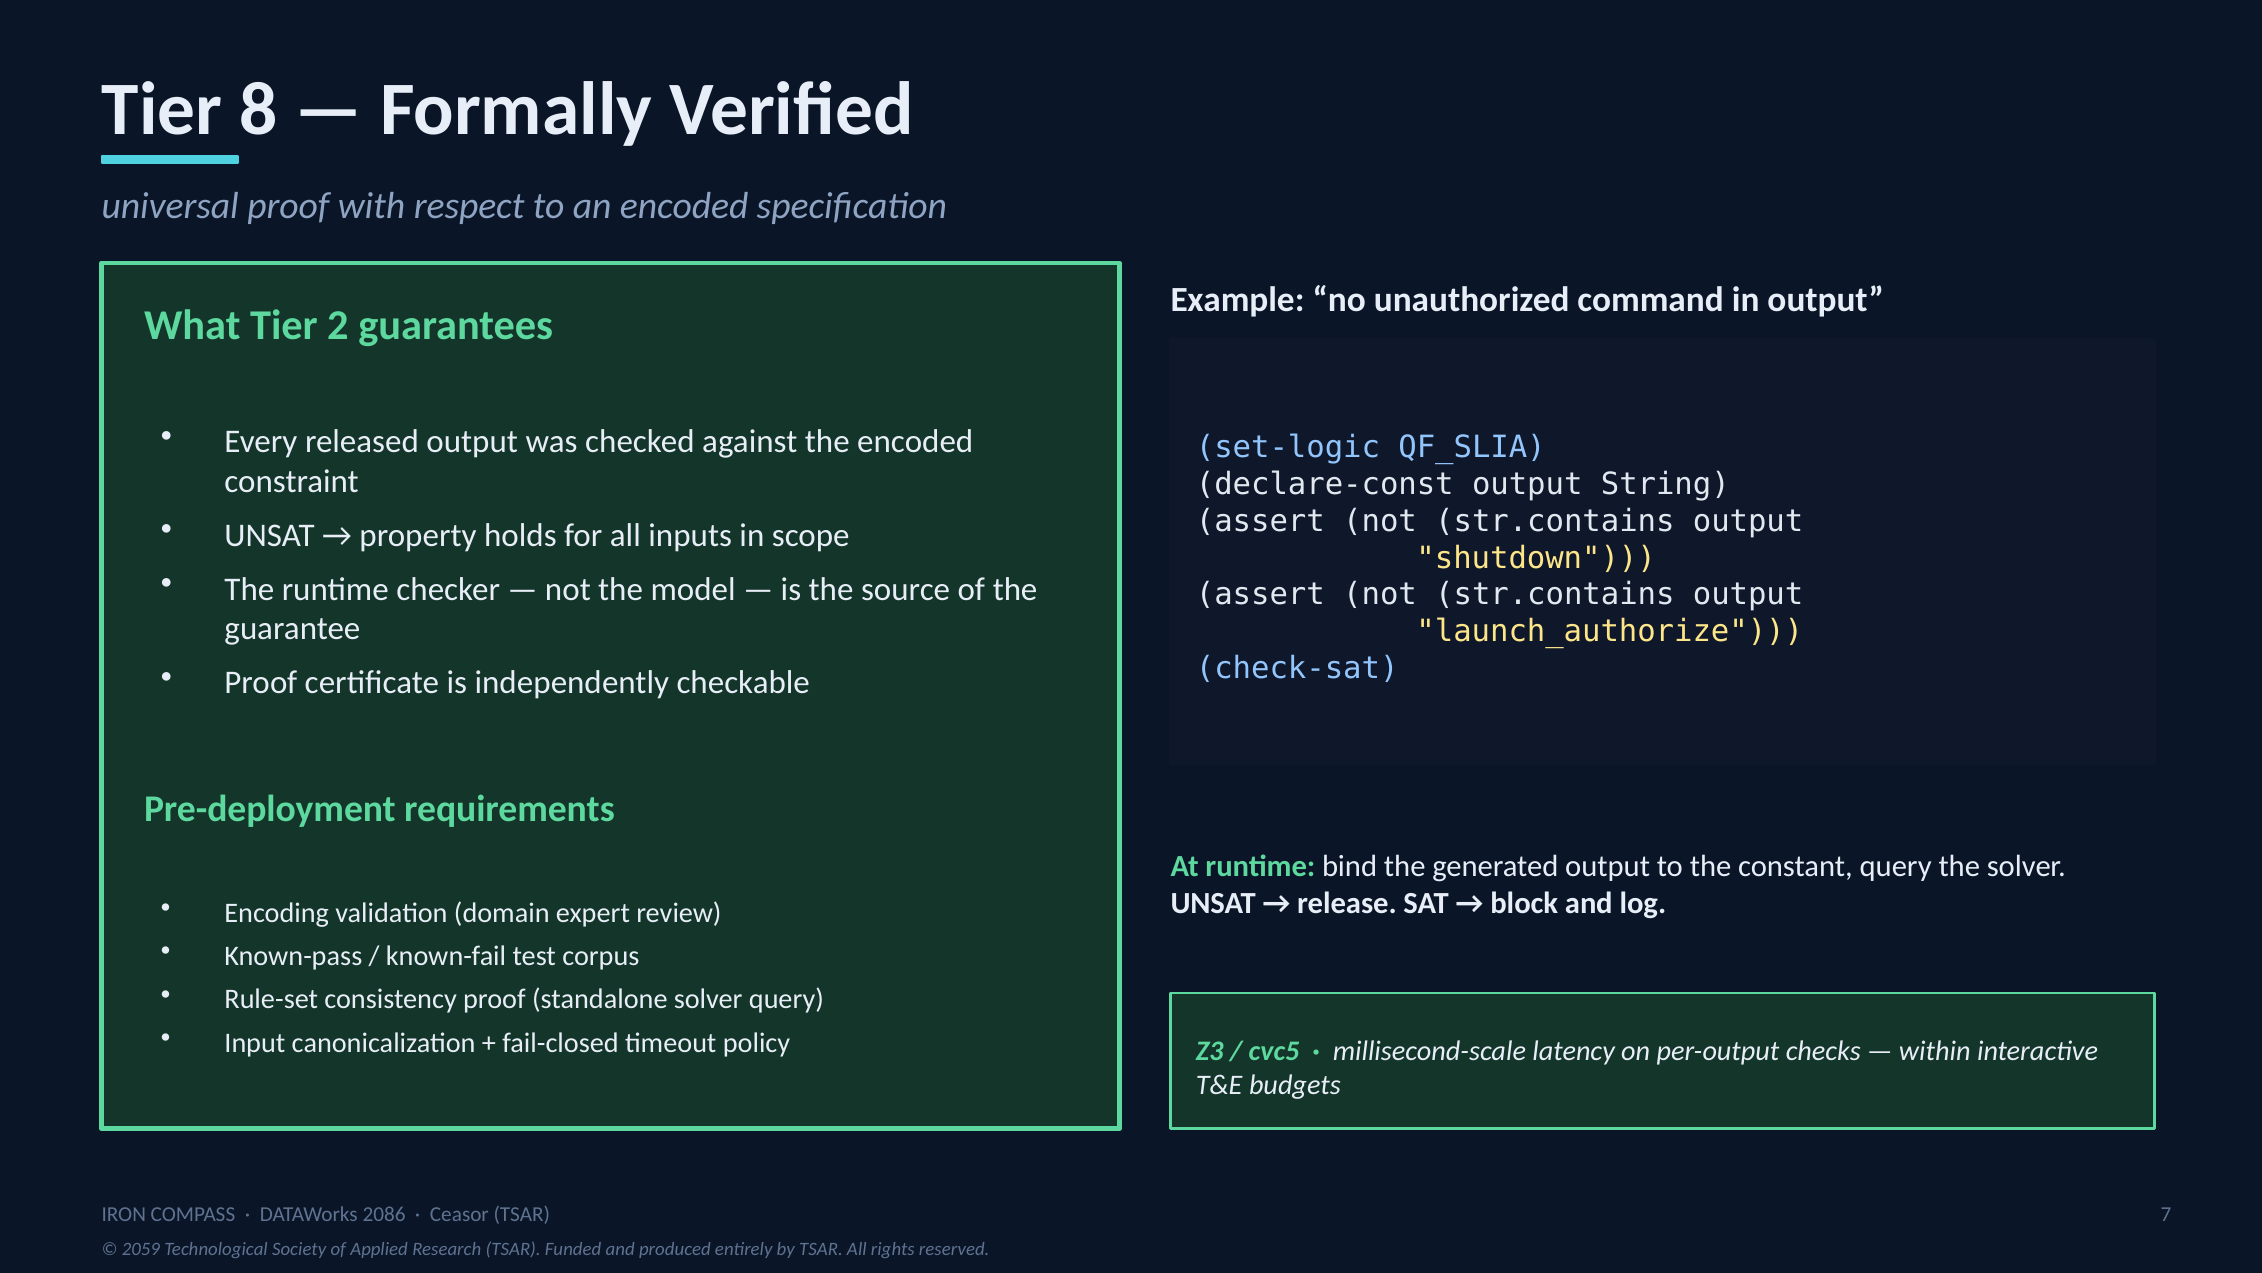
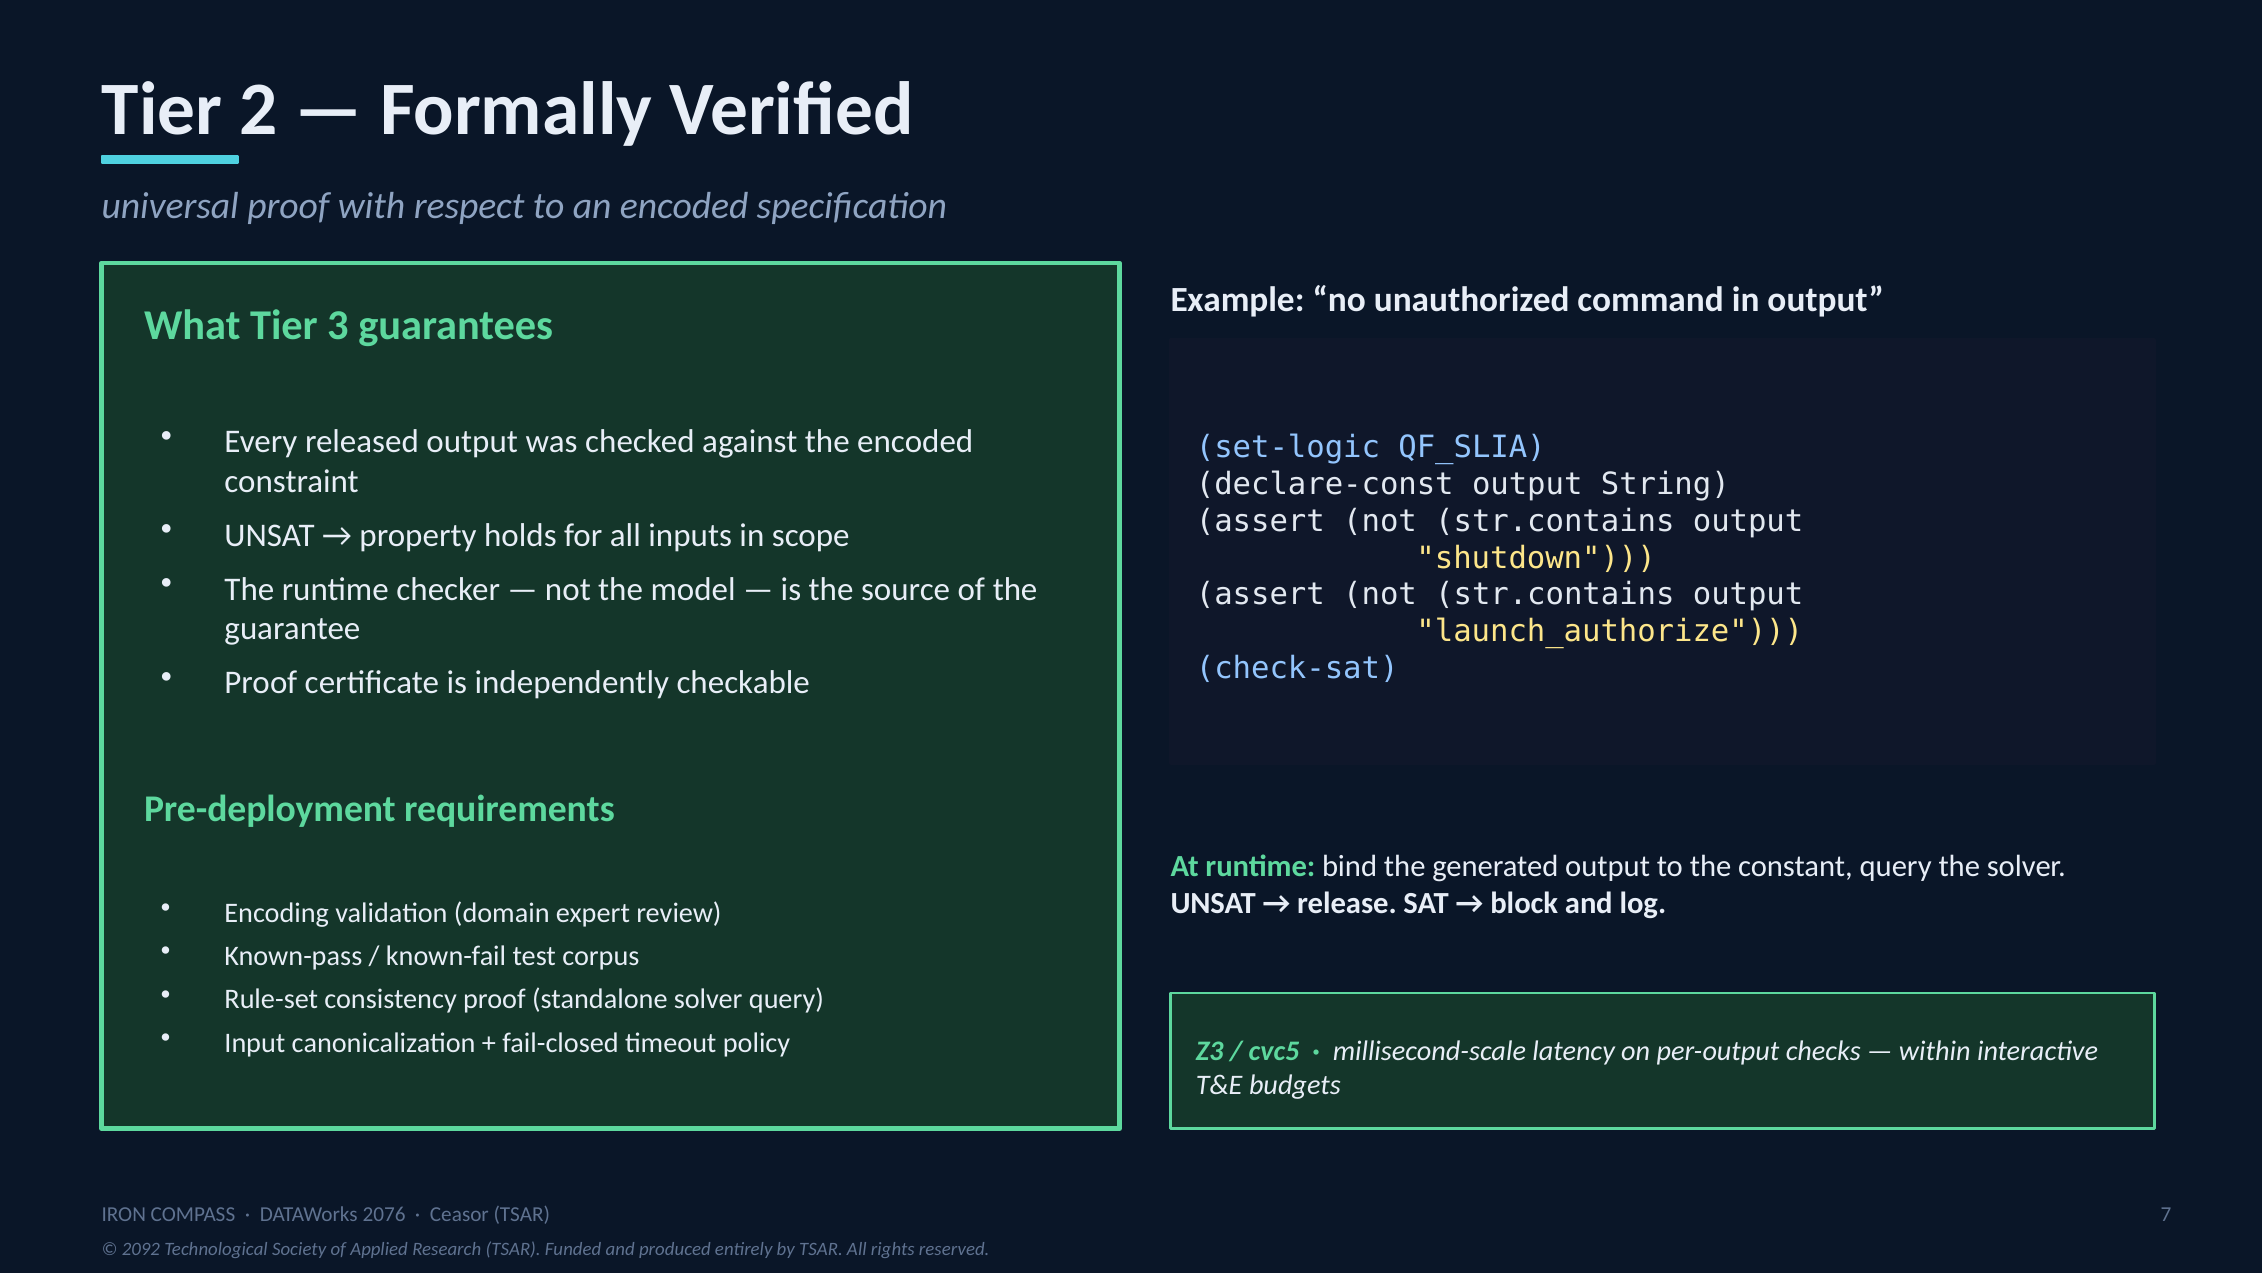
8: 8 -> 2 (258, 110)
2: 2 -> 3 (338, 325)
2086: 2086 -> 2076 (384, 1214)
2059: 2059 -> 2092 (141, 1248)
